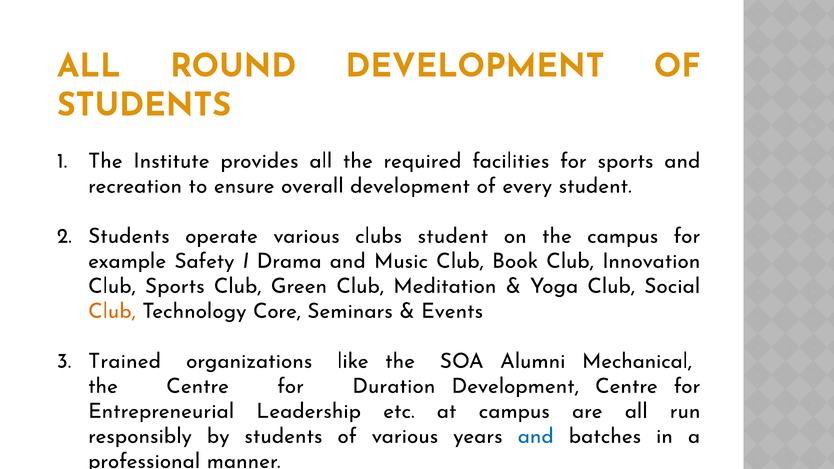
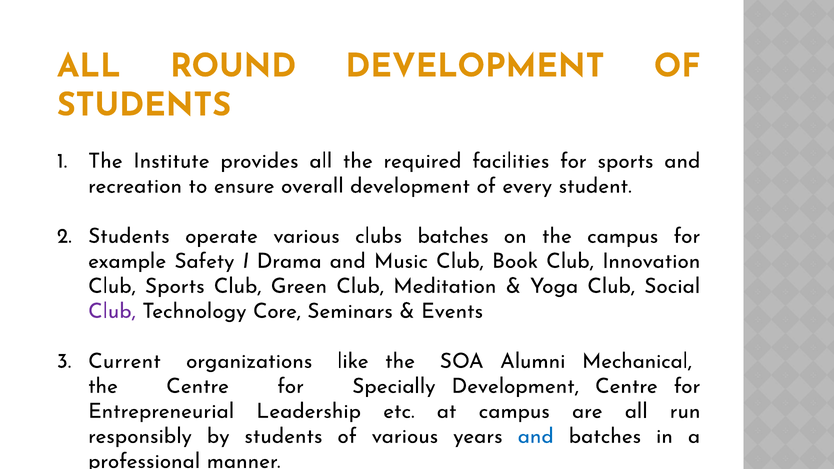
clubs student: student -> batches (453, 236)
Club colour: orange -> purple (112, 311)
Trained: Trained -> Current (125, 361)
Duration: Duration -> Specially (394, 386)
